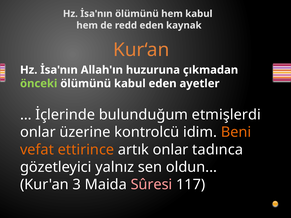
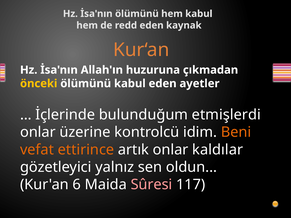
önceki colour: light green -> yellow (39, 84)
tadınca: tadınca -> kaldılar (218, 150)
3: 3 -> 6 (77, 185)
